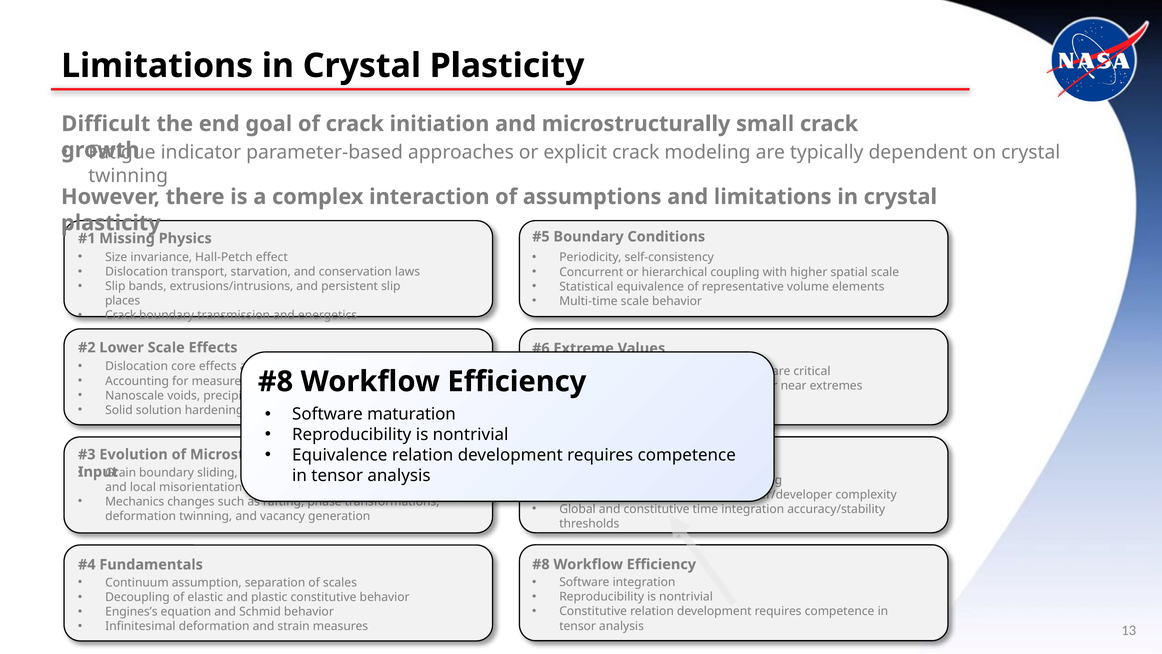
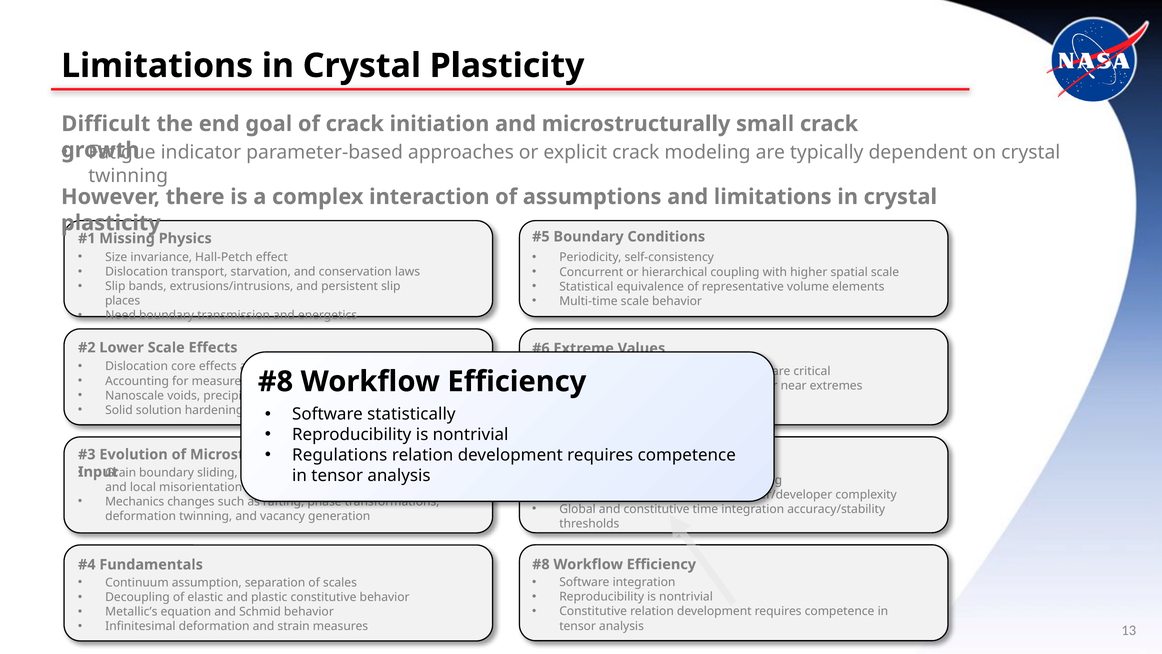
Crack: Crack -> Need (121, 315)
maturation: maturation -> statistically (411, 414)
Equivalence: Equivalence -> Regulations (340, 455)
Engines’s: Engines’s -> Metallic’s (131, 611)
